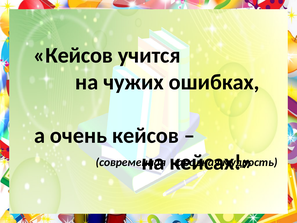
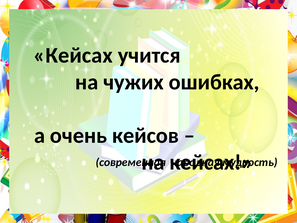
Кейсов: Кейсов -> Кейсах (73, 55)
